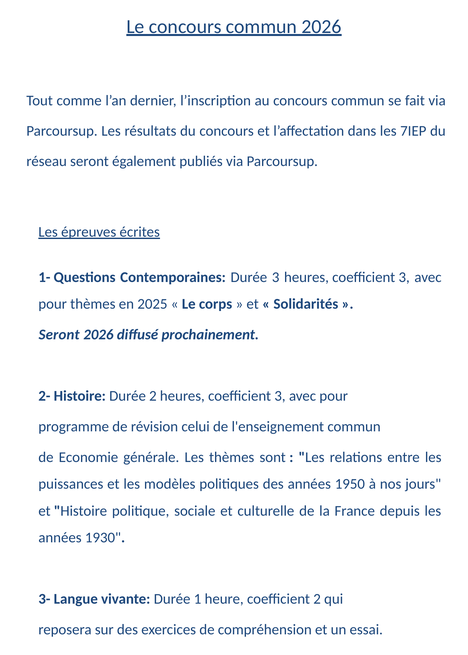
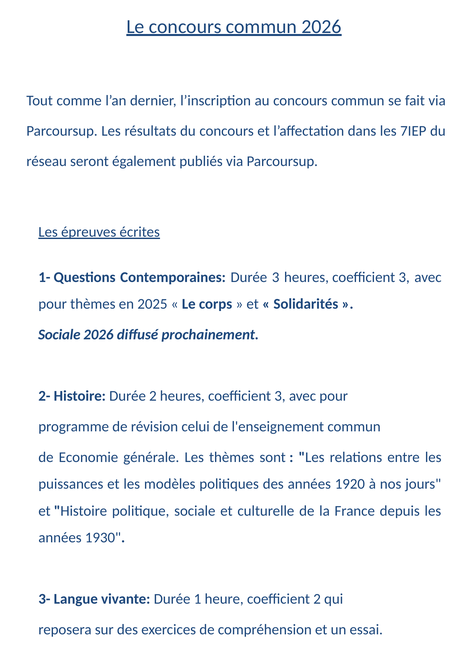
Seront: Seront -> Sociale (59, 335)
1950: 1950 -> 1920 (350, 484)
